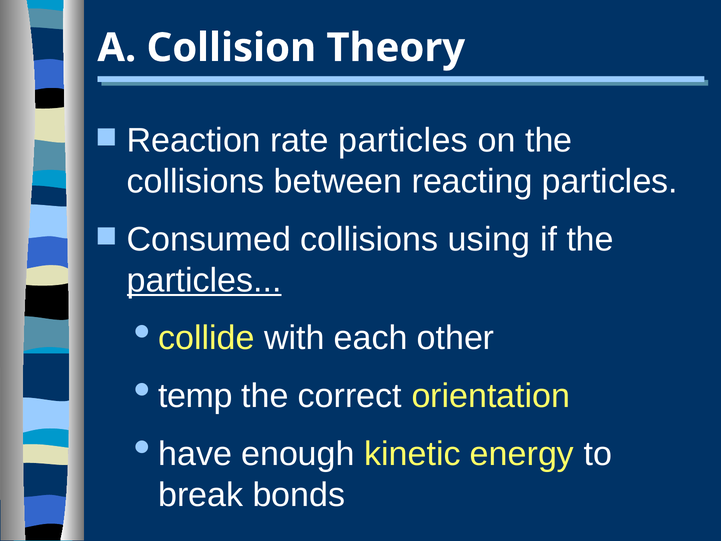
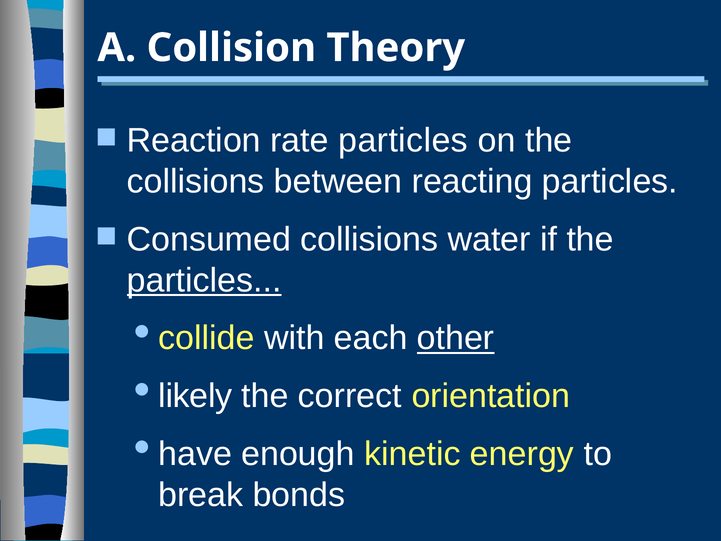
using: using -> water (489, 239)
other underline: none -> present (456, 338)
temp: temp -> likely (195, 396)
